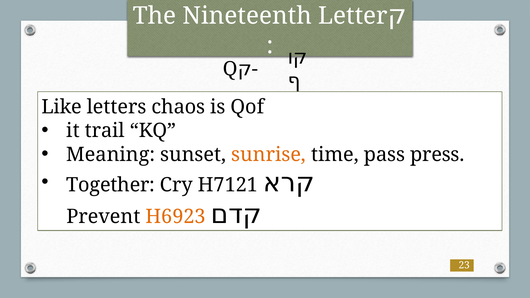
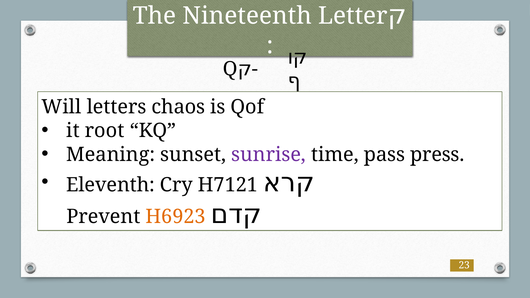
Like: Like -> Will (61, 107)
trail: trail -> root (105, 131)
sunrise colour: orange -> purple (269, 155)
Together: Together -> Eleventh (111, 185)
